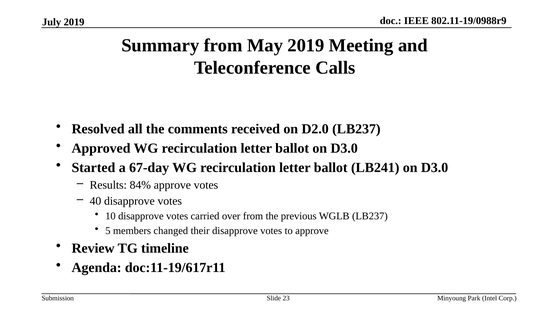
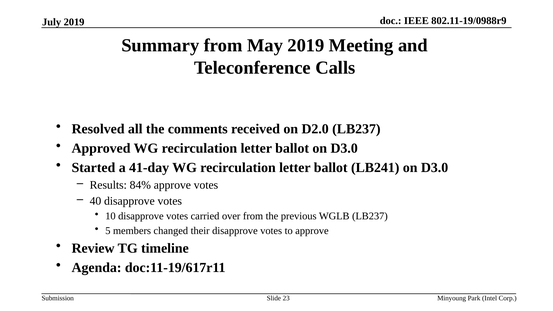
67-day: 67-day -> 41-day (149, 168)
